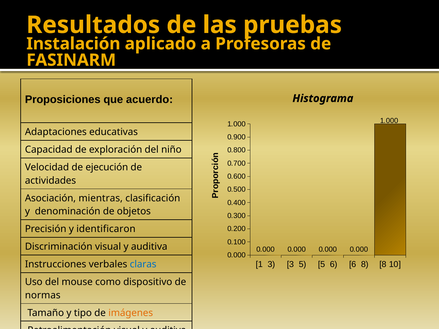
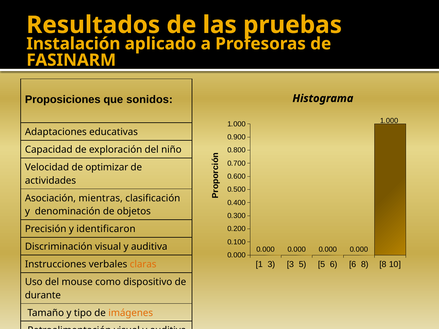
acuerdo: acuerdo -> sonidos (149, 100)
ejecución: ejecución -> optimizar (107, 167)
claras colour: blue -> orange (143, 265)
normas: normas -> durante (43, 295)
